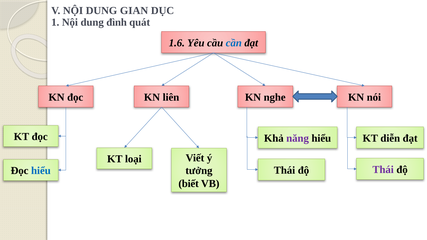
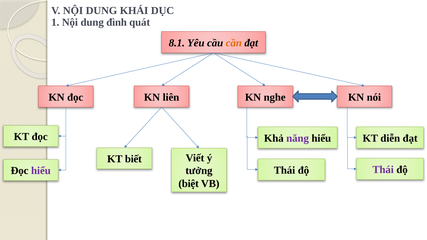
GIAN: GIAN -> KHÁI (134, 11)
1.6: 1.6 -> 8.1 (177, 43)
cần colour: blue -> orange (234, 43)
loại: loại -> biết (133, 159)
hiểu colour: blue -> purple (41, 171)
biết: biết -> biệt (189, 184)
